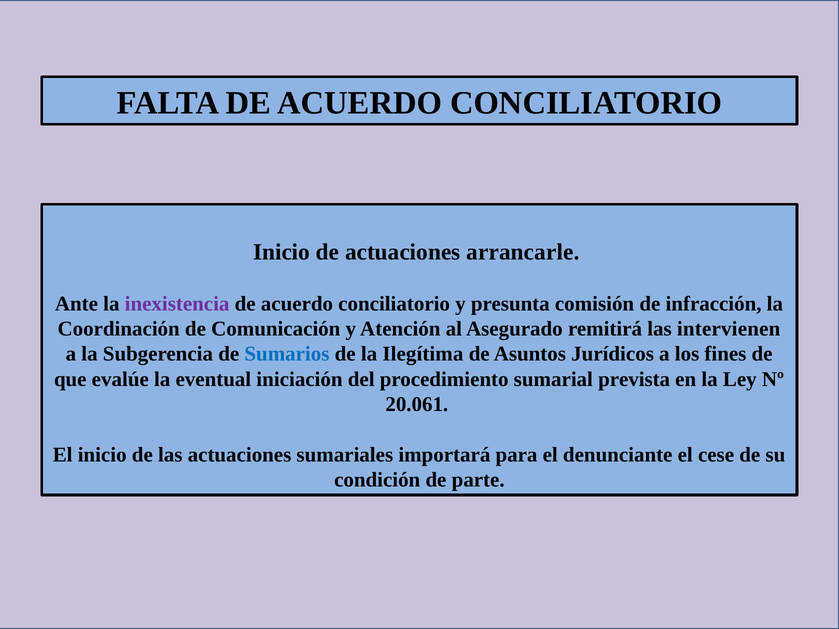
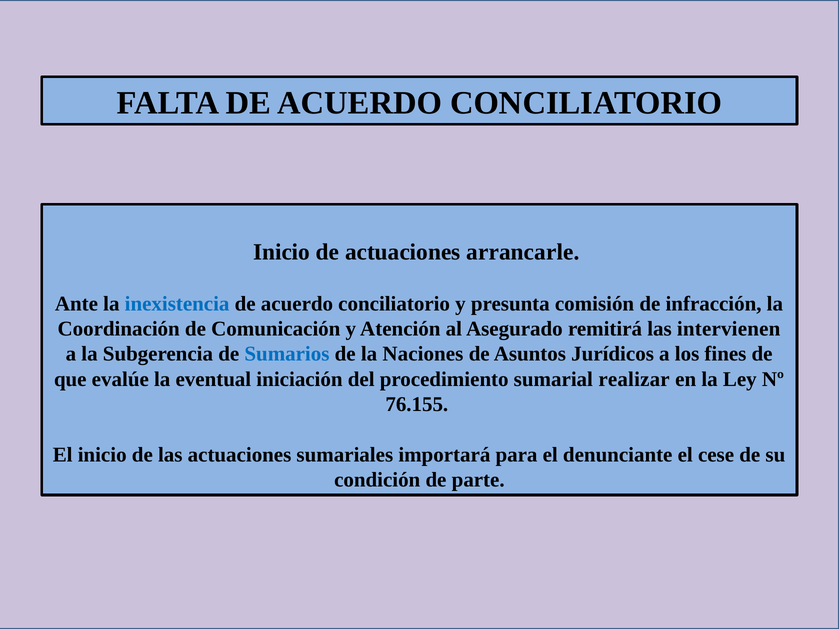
inexistencia colour: purple -> blue (177, 304)
Ilegítima: Ilegítima -> Naciones (423, 354)
prevista: prevista -> realizar (634, 379)
20.061: 20.061 -> 76.155 (417, 404)
